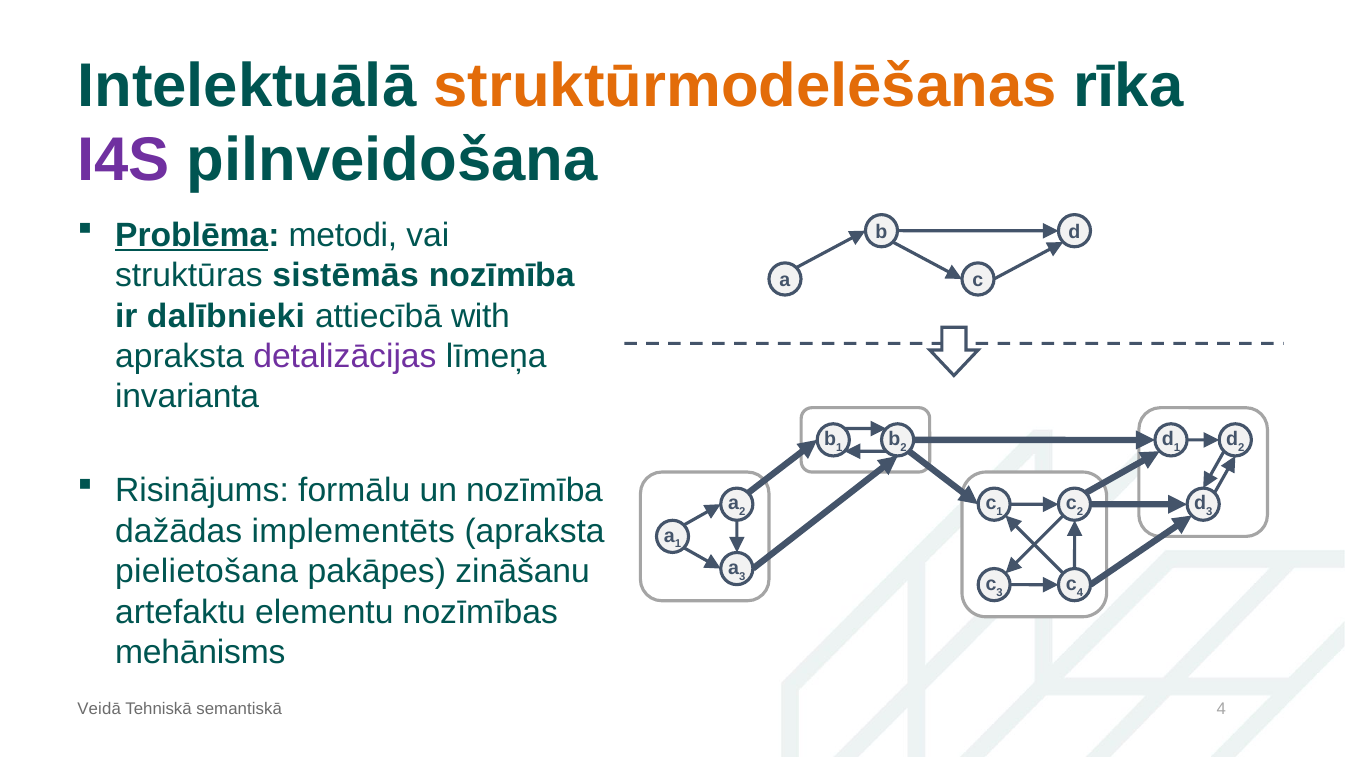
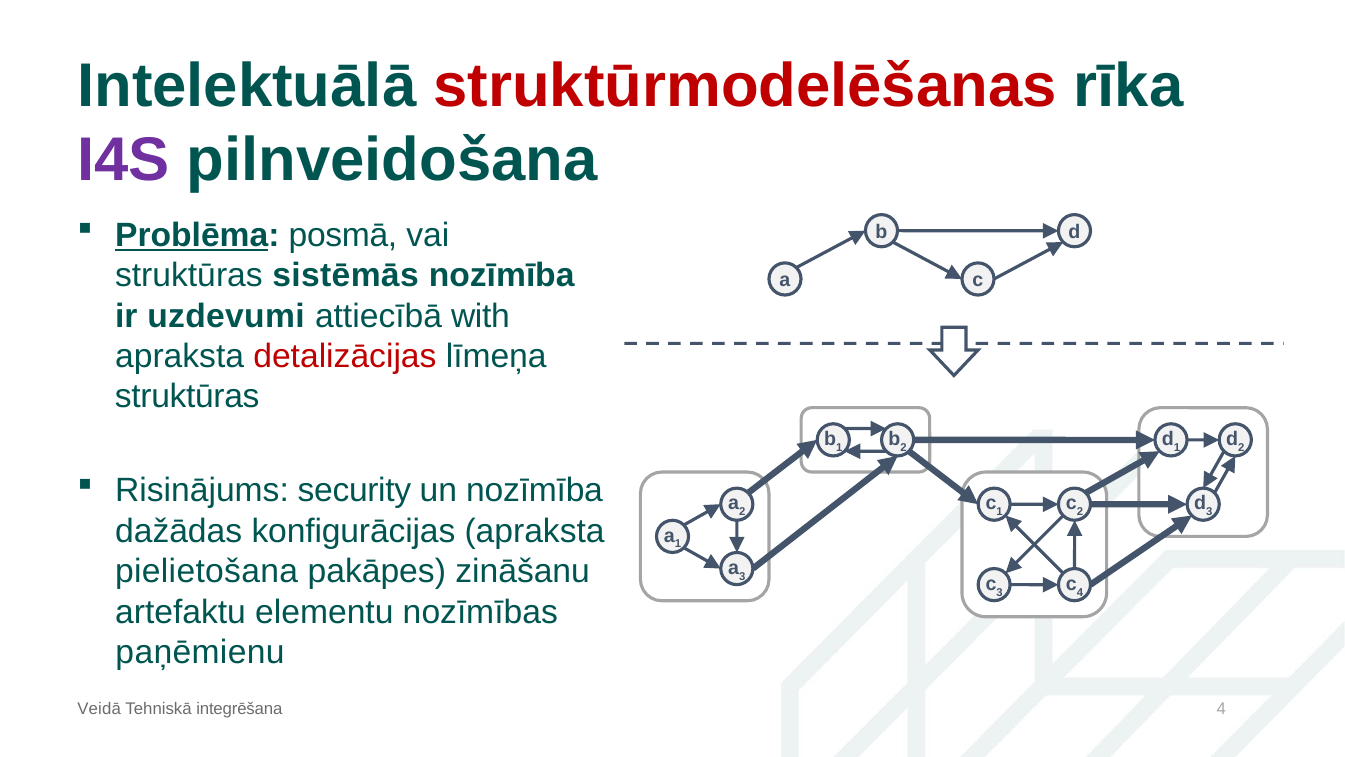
struktūrmodelēšanas colour: orange -> red (745, 86)
metodi: metodi -> posmā (343, 235)
dalībnieki: dalībnieki -> uzdevumi (226, 316)
detalizācijas colour: purple -> red (345, 356)
invarianta: invarianta -> struktūras (187, 396)
formālu: formālu -> security (354, 491)
implementēts: implementēts -> konfigurācijas (353, 531)
mehānisms: mehānisms -> paņēmienu (200, 652)
semantiskā: semantiskā -> integrēšana (239, 708)
